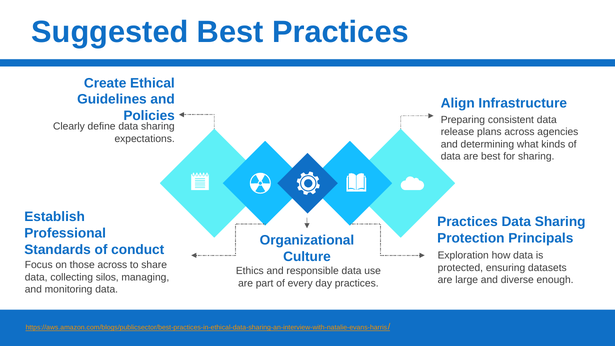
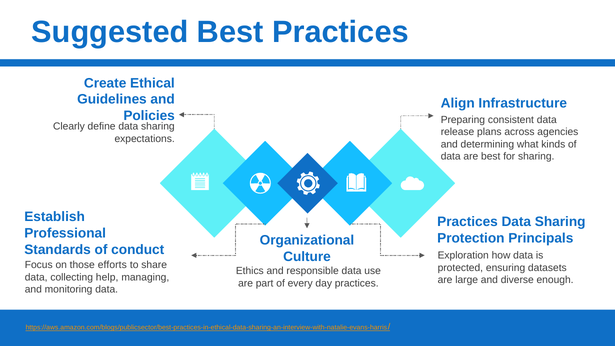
those across: across -> efforts (112, 265)
silos: silos -> help (107, 277)
